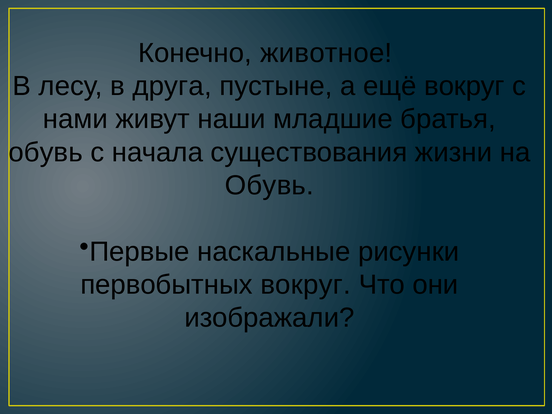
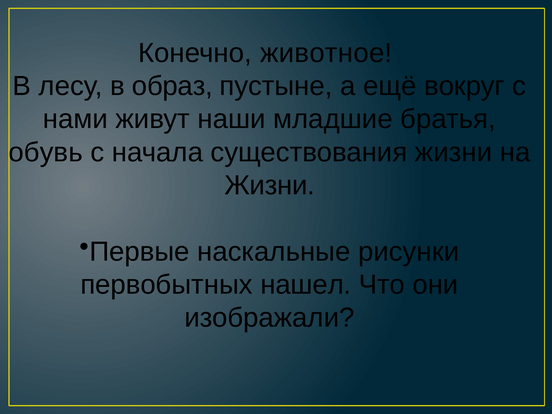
друга: друга -> образ (172, 86)
Обувь: Обувь -> Жизни (270, 185)
первобытных вокруг: вокруг -> нашел (306, 285)
